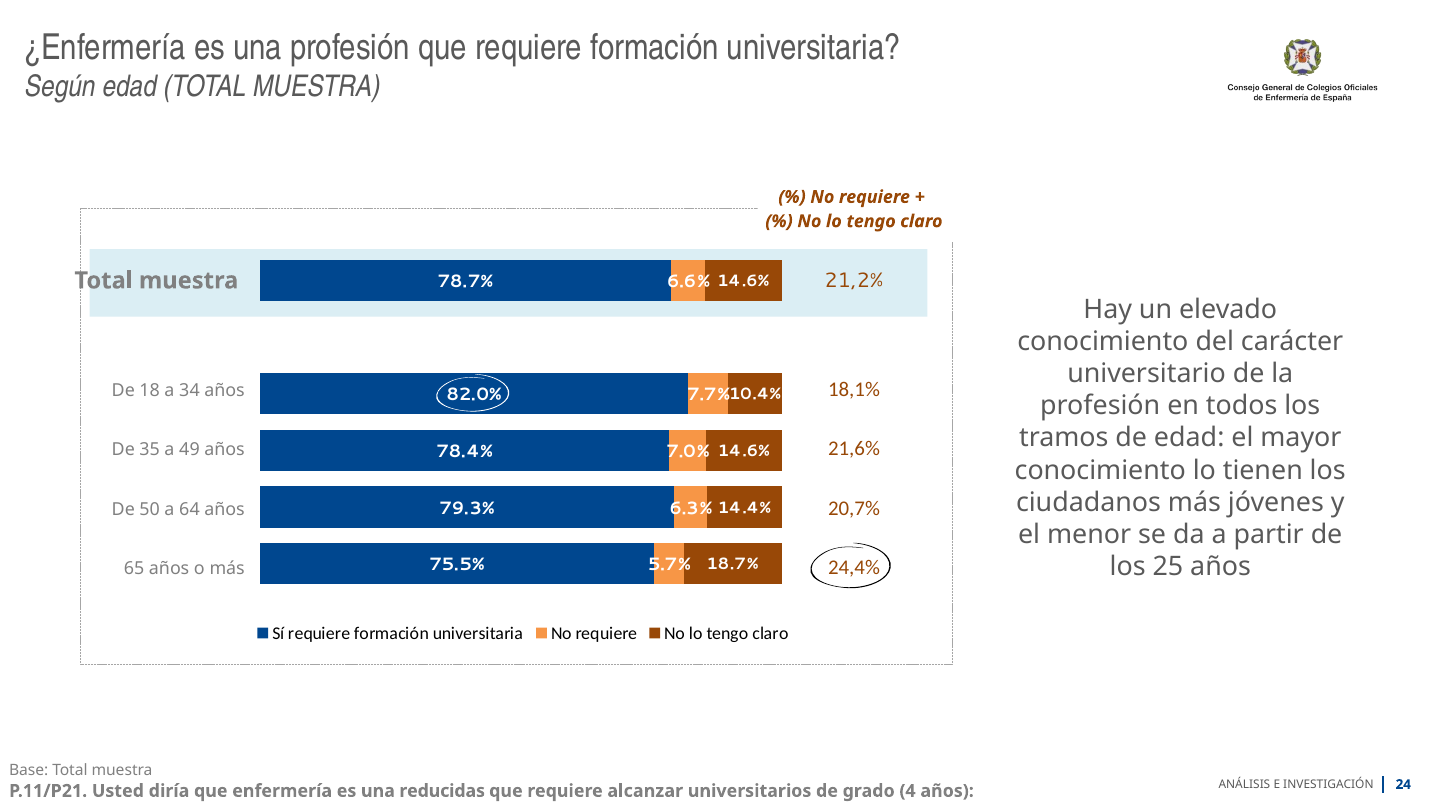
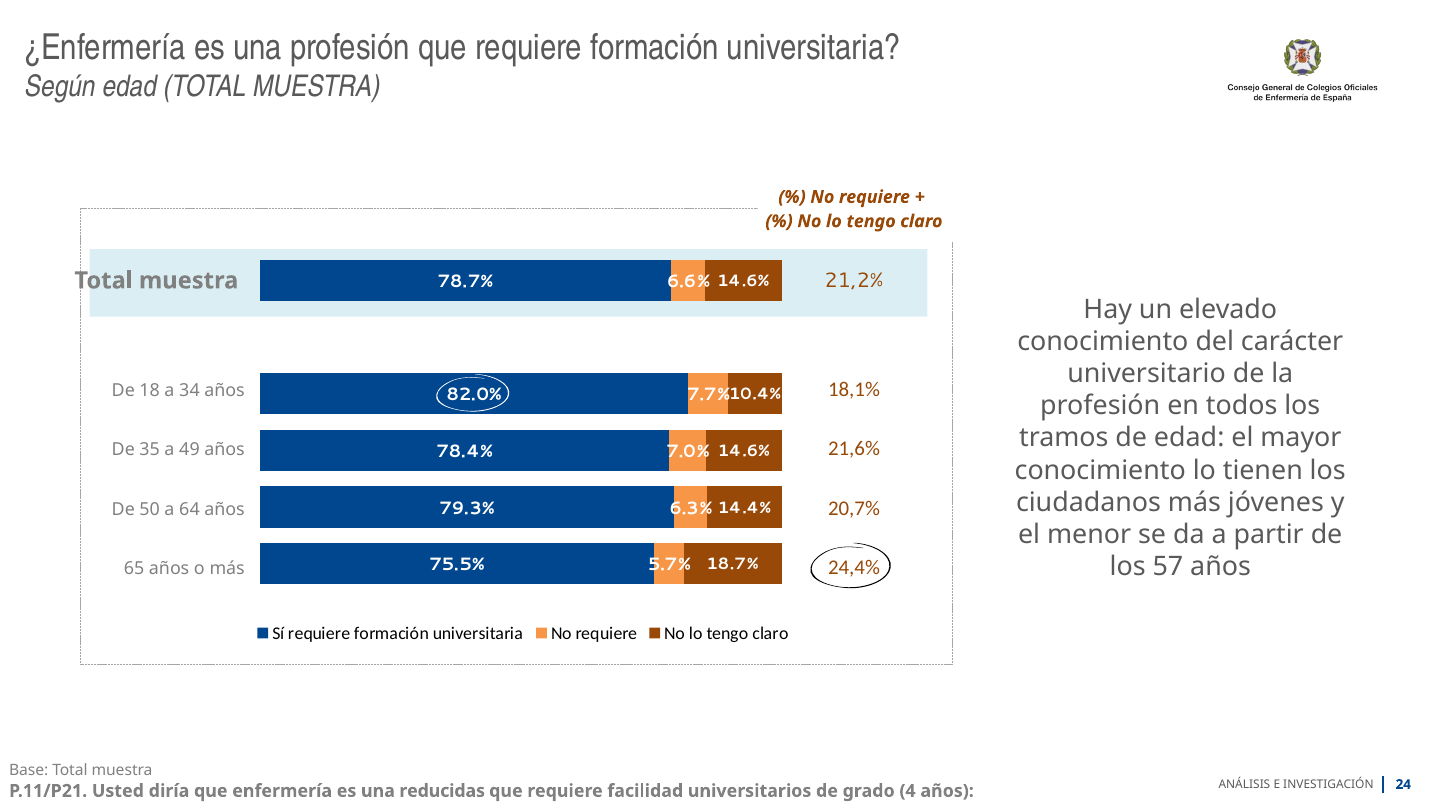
25: 25 -> 57 (1168, 567)
alcanzar: alcanzar -> facilidad (645, 791)
